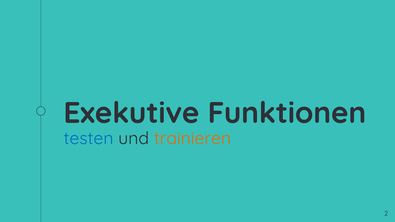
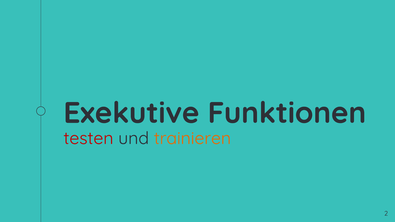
testen colour: blue -> red (88, 138)
